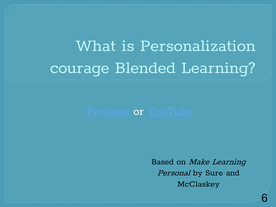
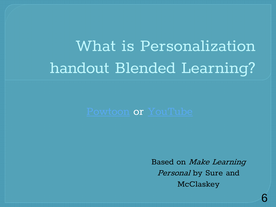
courage: courage -> handout (80, 67)
